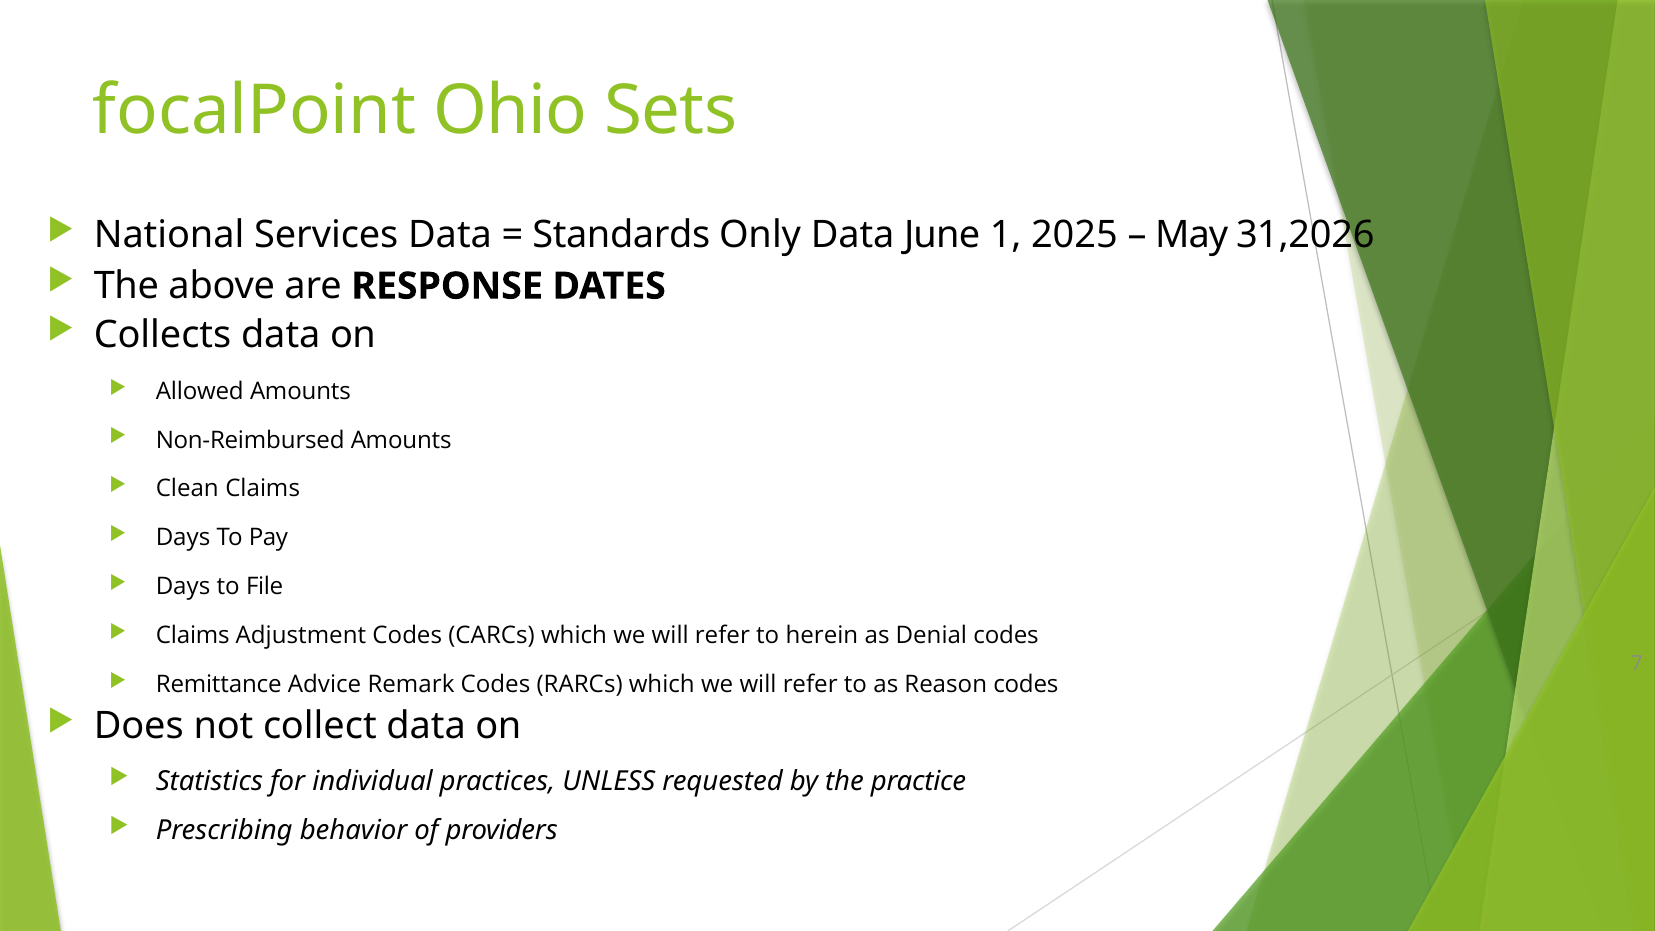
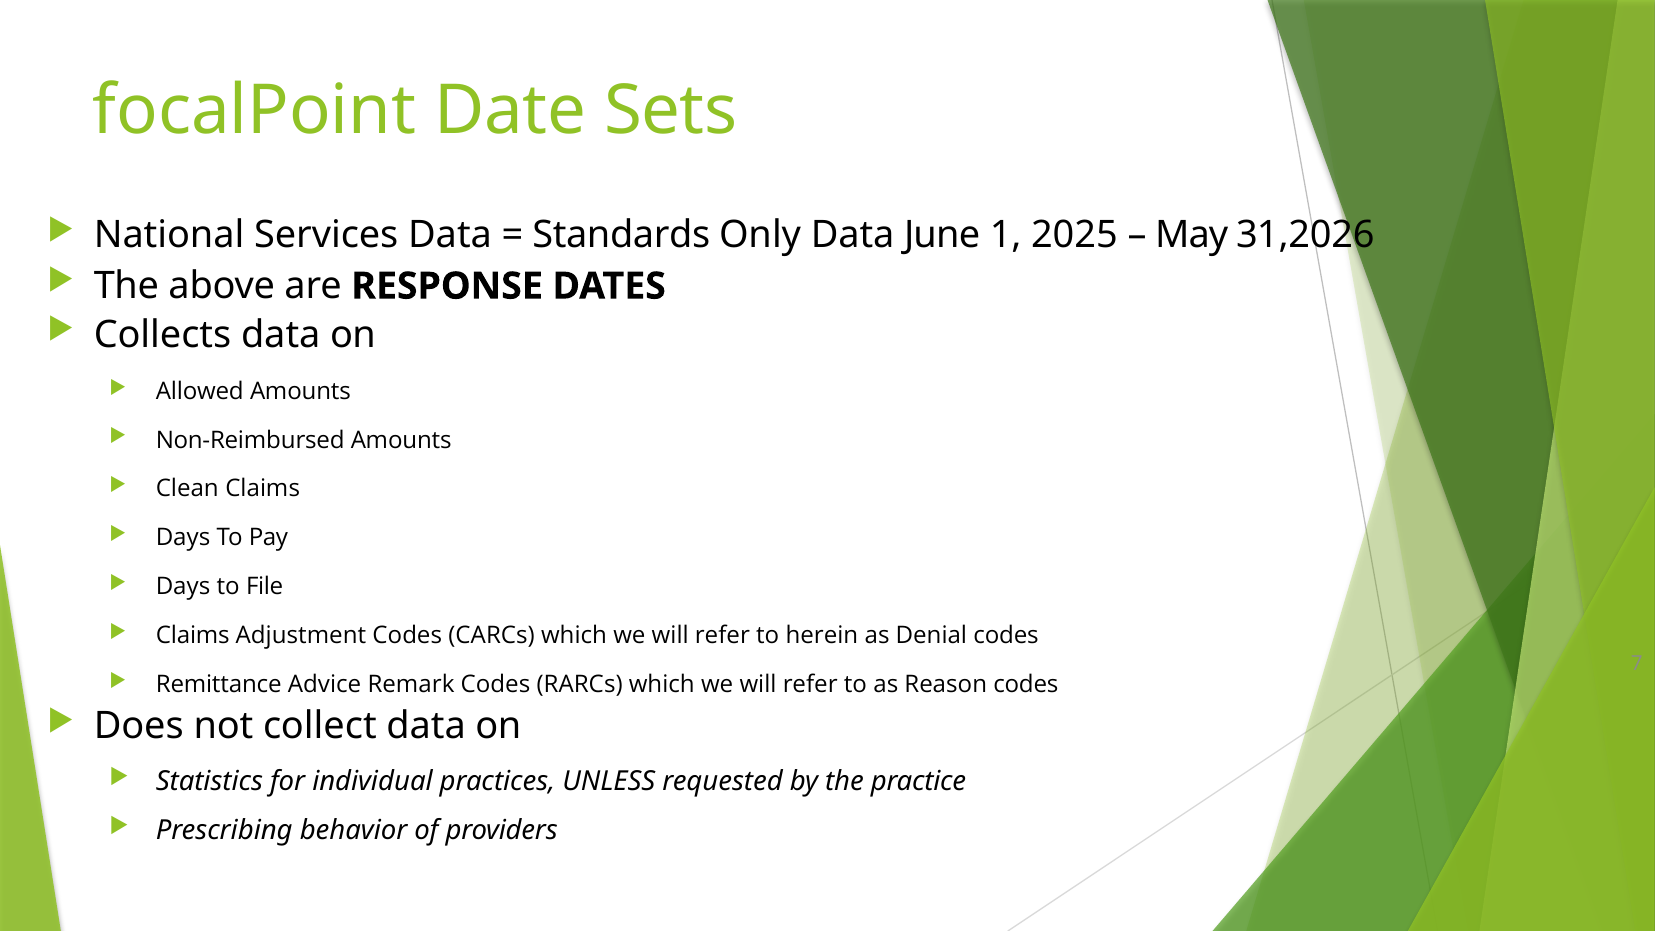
Ohio: Ohio -> Date (510, 111)
